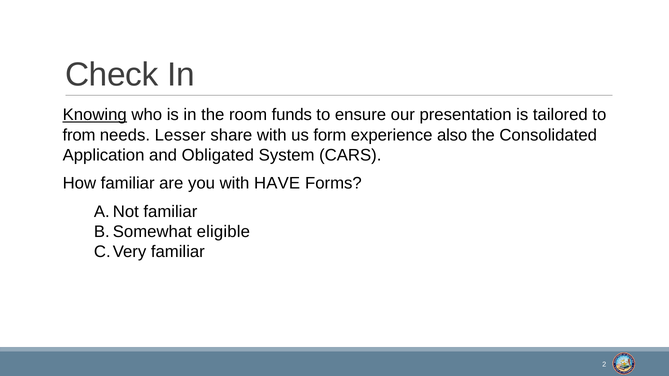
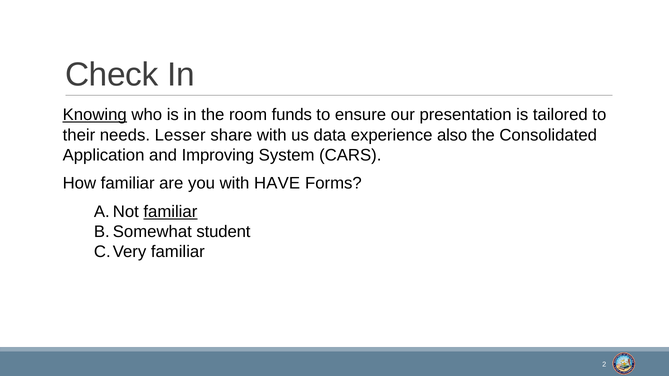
from: from -> their (79, 135)
form: form -> data (330, 135)
Obligated: Obligated -> Improving (218, 155)
familiar underline: none -> present (170, 212)
eligible: eligible -> student (223, 232)
